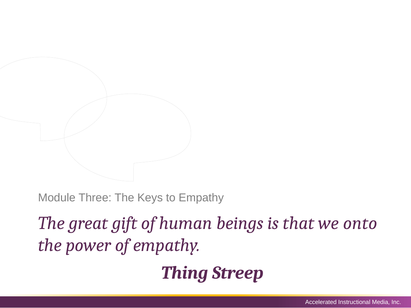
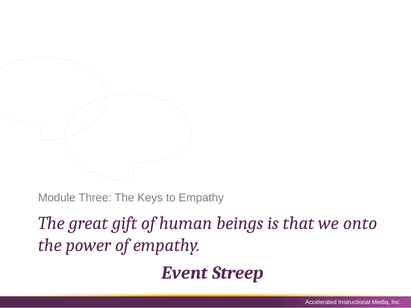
Thing: Thing -> Event (185, 273)
